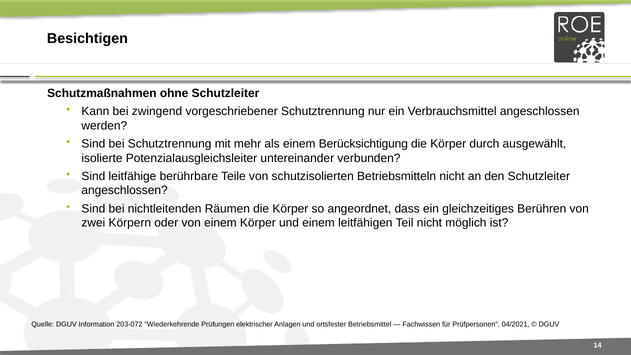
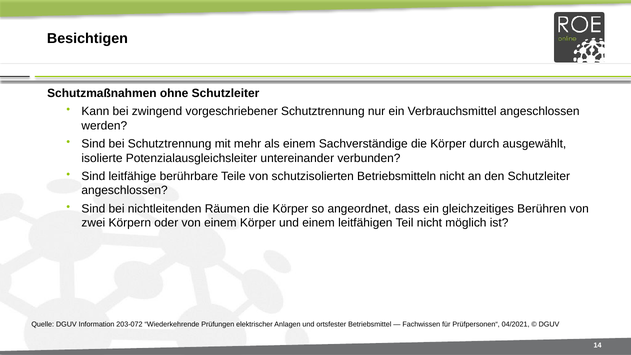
Berücksichtigung: Berücksichtigung -> Sachverständige (363, 144)
